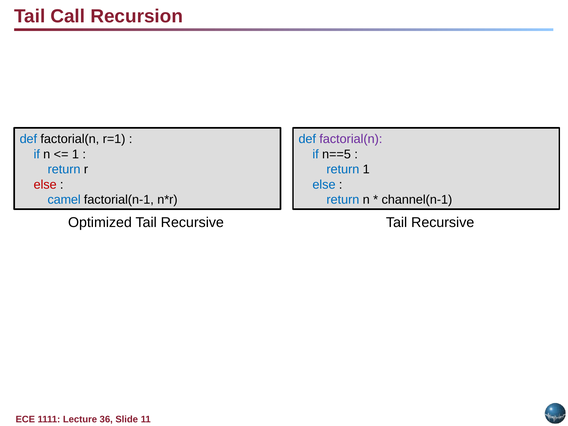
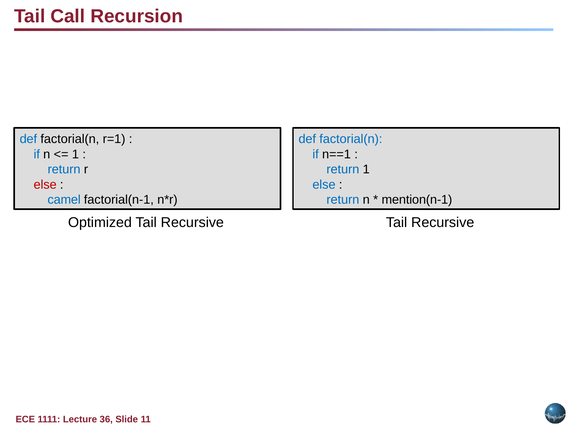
factorial(n colour: purple -> blue (351, 139)
n==5: n==5 -> n==1 (336, 154)
channel(n-1: channel(n-1 -> mention(n-1 (417, 200)
